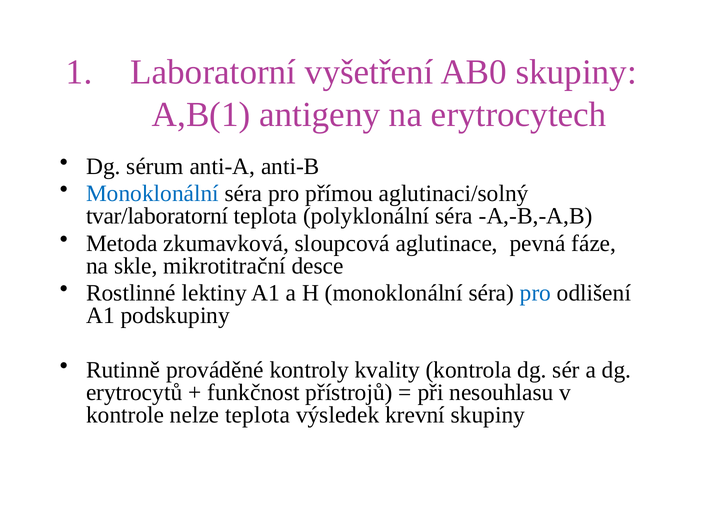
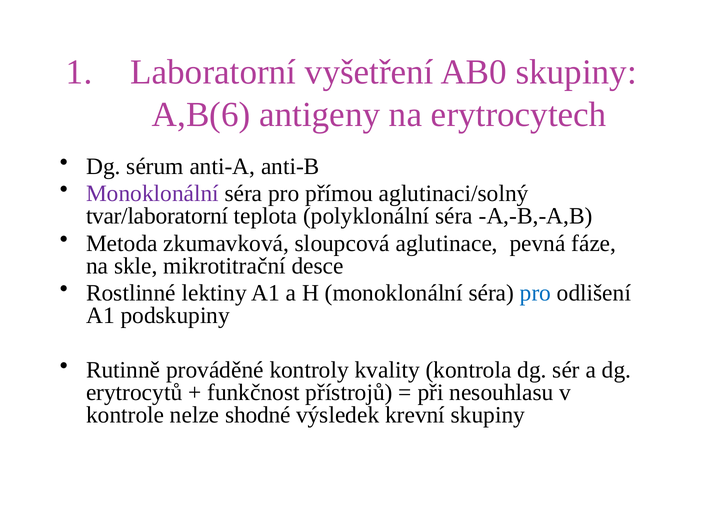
A,B(1: A,B(1 -> A,B(6 (201, 114)
Monoklonální colour: blue -> purple (152, 193)
nelze teplota: teplota -> shodné (258, 414)
